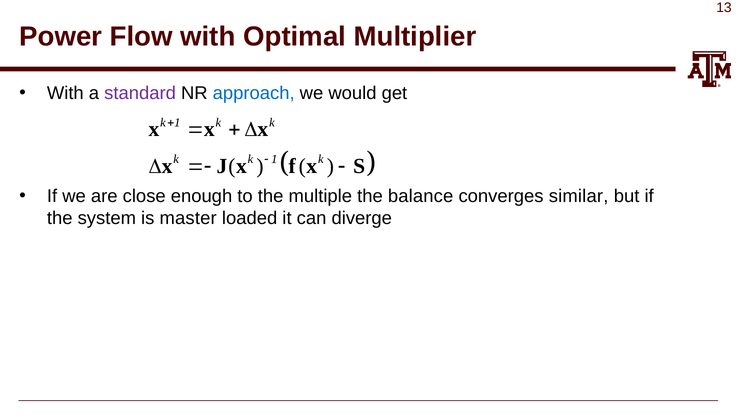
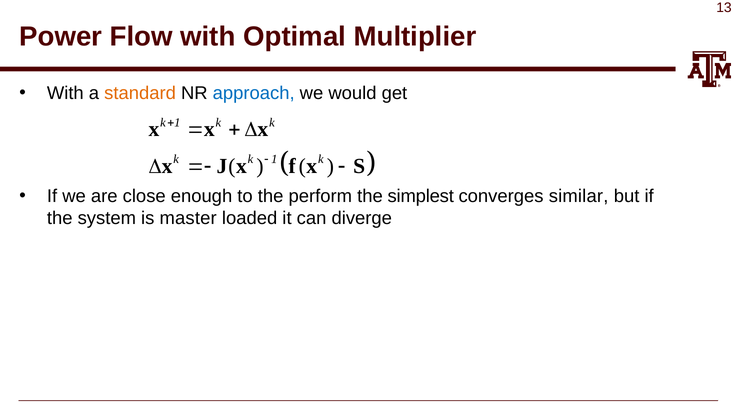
standard colour: purple -> orange (140, 93)
multiple: multiple -> perform (320, 197)
balance: balance -> simplest (421, 197)
